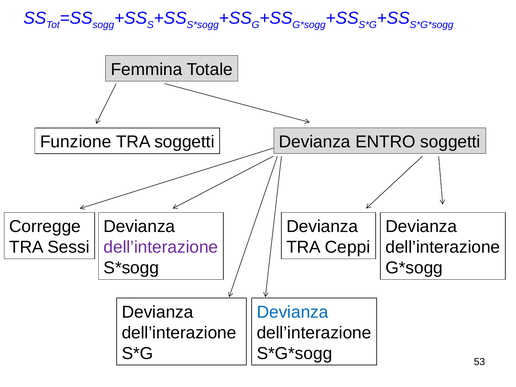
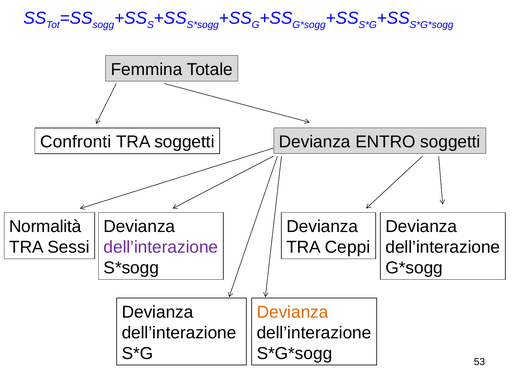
Funzione: Funzione -> Confronti (76, 142)
Corregge: Corregge -> Normalità (45, 227)
Devianza colour: blue -> orange (293, 312)
